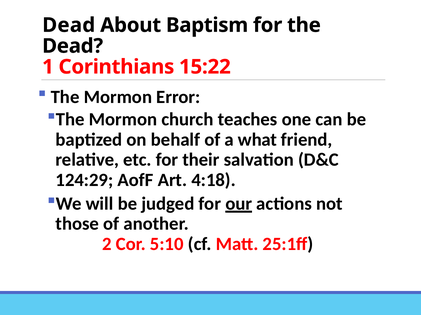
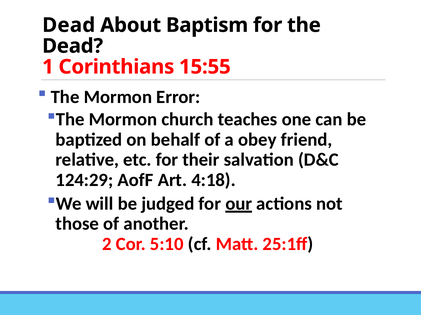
15:22: 15:22 -> 15:55 (205, 67)
what: what -> obey (257, 140)
